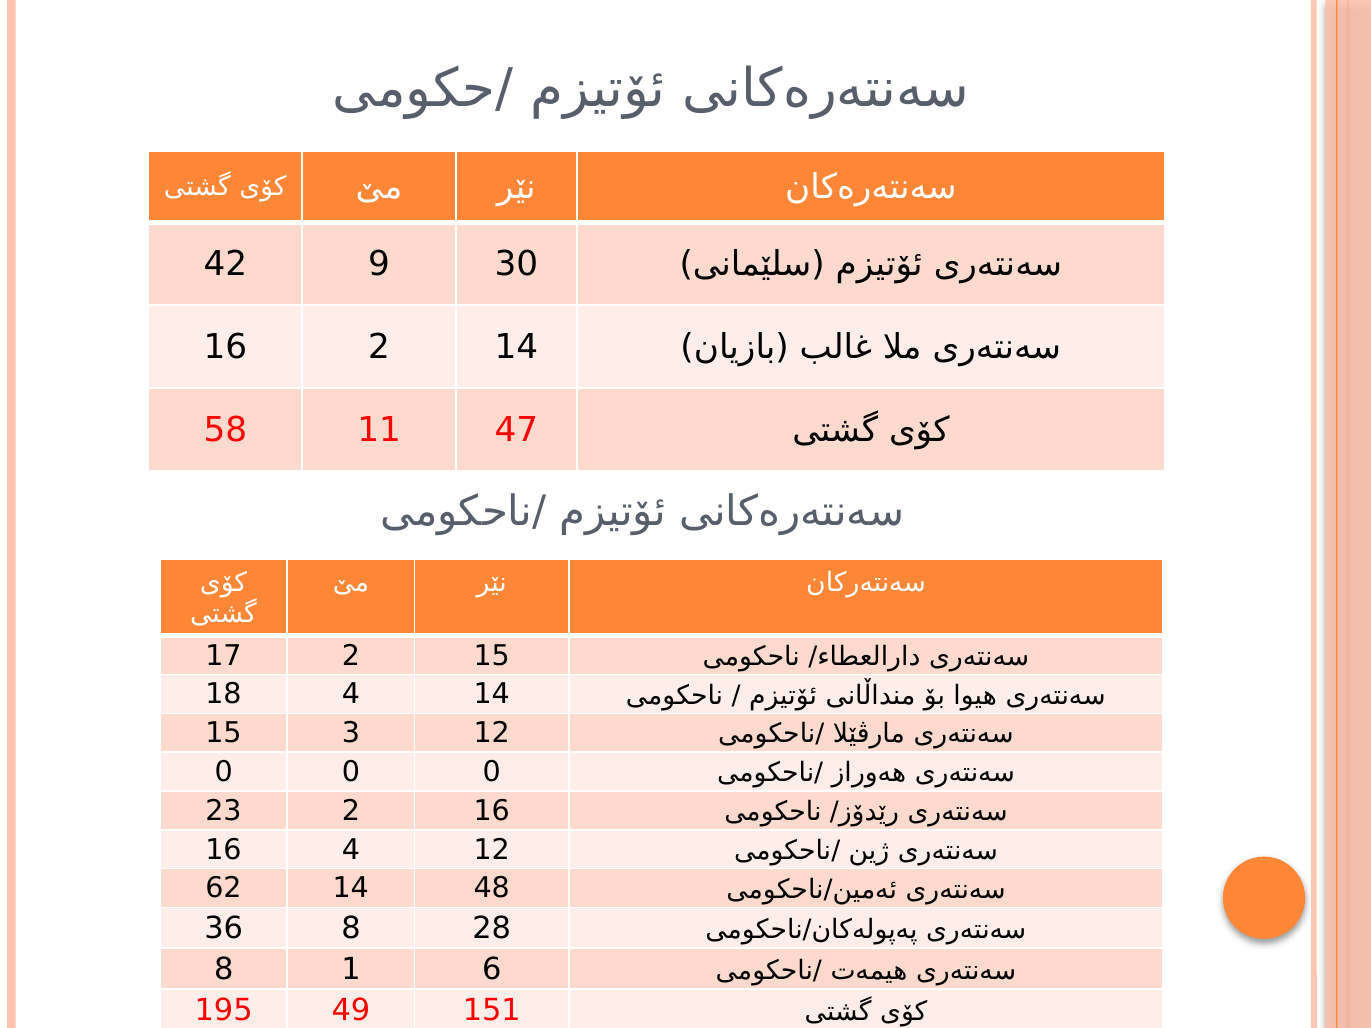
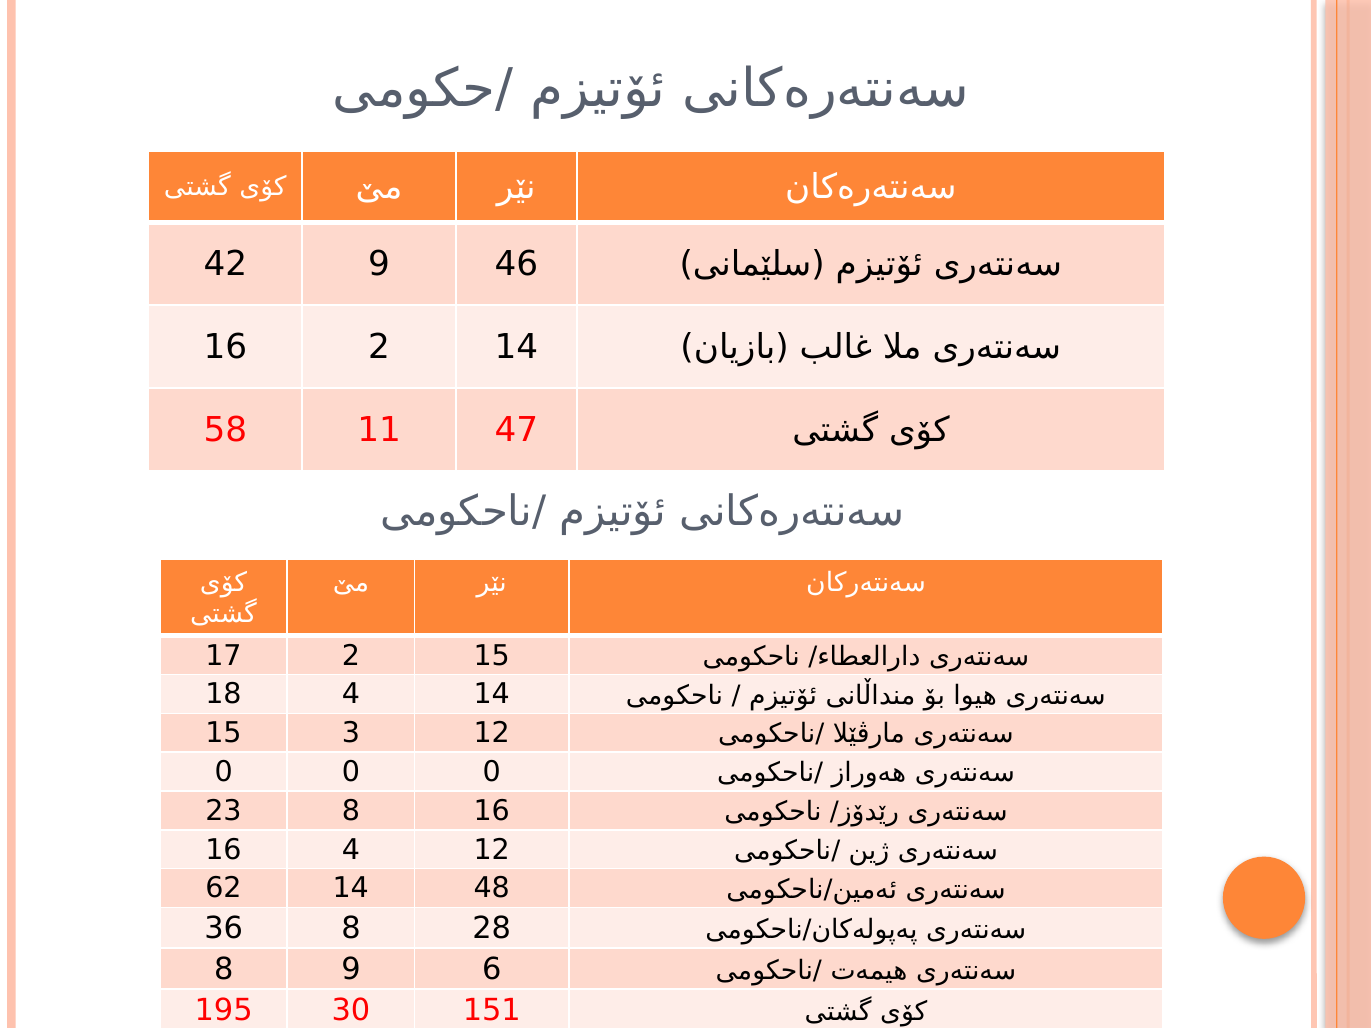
30: 30 -> 46 (516, 264)
23 2: 2 -> 8 (351, 811)
8 1: 1 -> 9 (351, 969)
49: 49 -> 30 (351, 1010)
